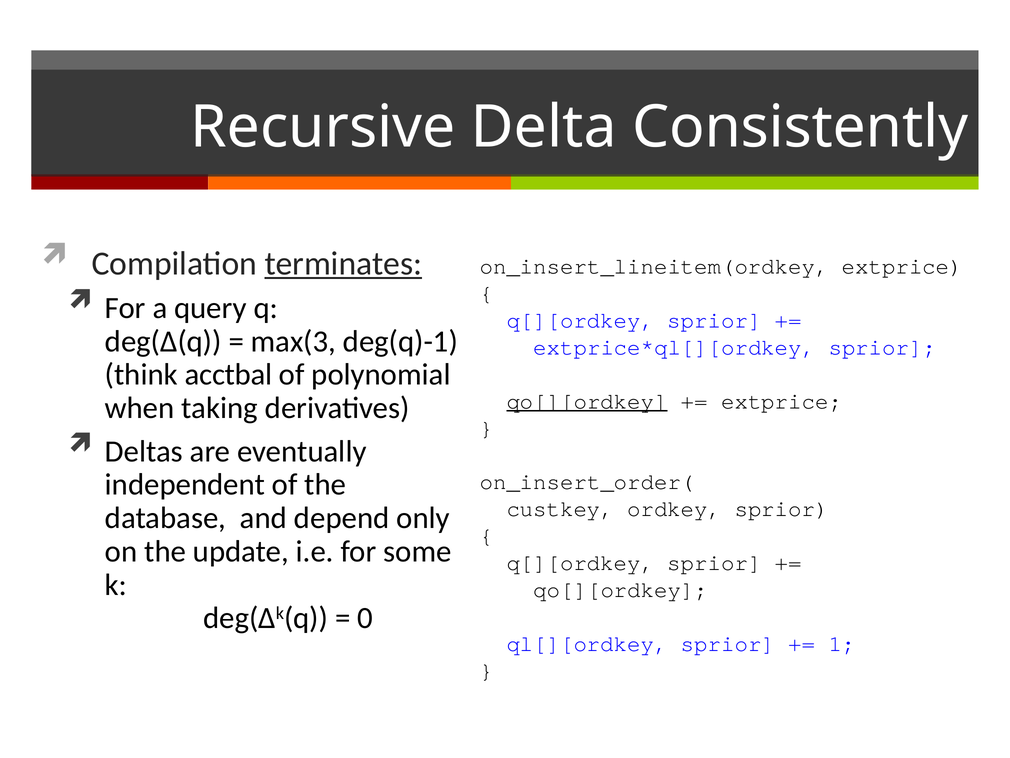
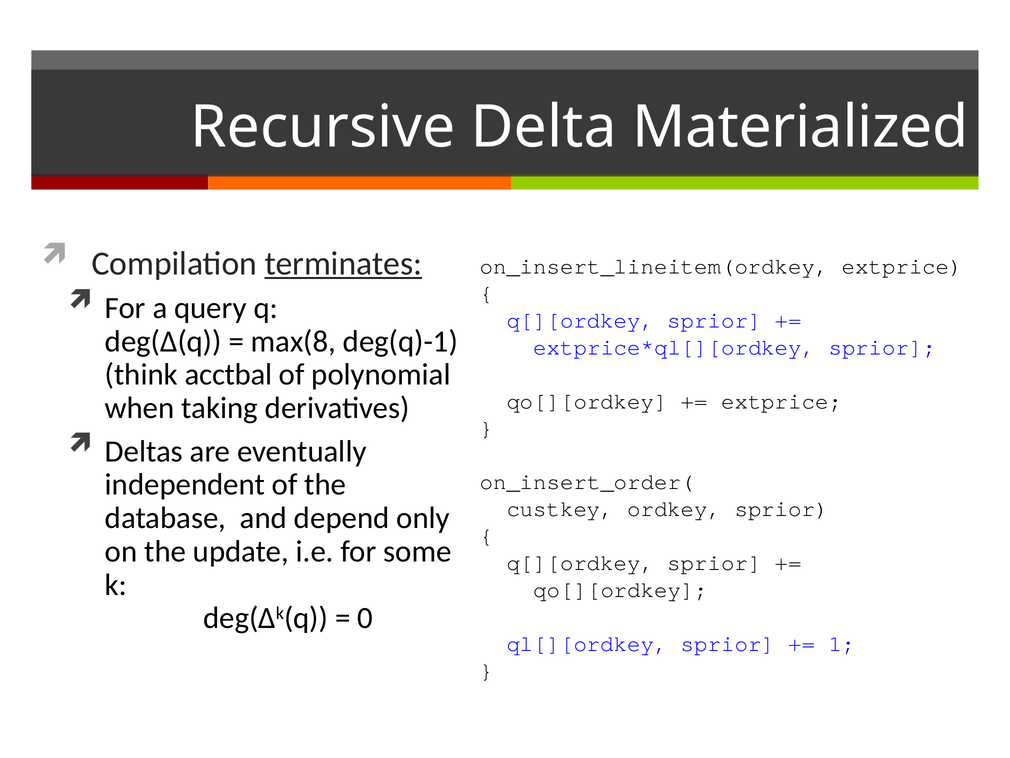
Consistently: Consistently -> Materialized (800, 127)
max(3: max(3 -> max(8 (293, 341)
qo[][ordkey underline: present -> none (587, 401)
